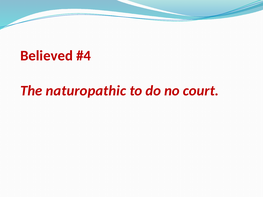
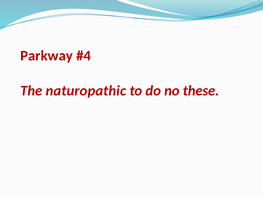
Believed: Believed -> Parkway (47, 56)
court: court -> these (201, 91)
